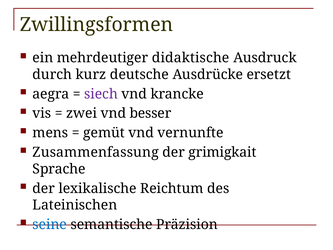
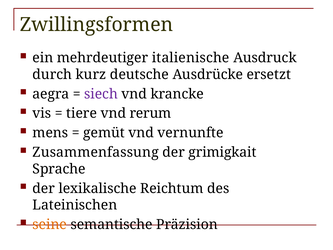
didaktische: didaktische -> italienische (191, 58)
zwei: zwei -> tiere (82, 113)
besser: besser -> rerum (150, 113)
seine colour: blue -> orange (50, 224)
